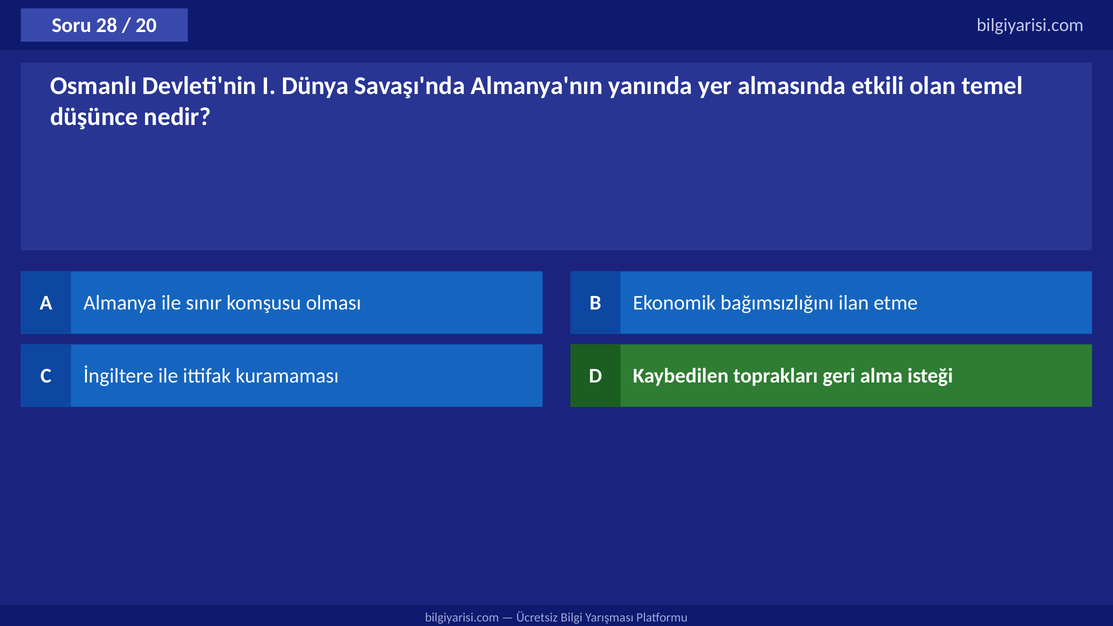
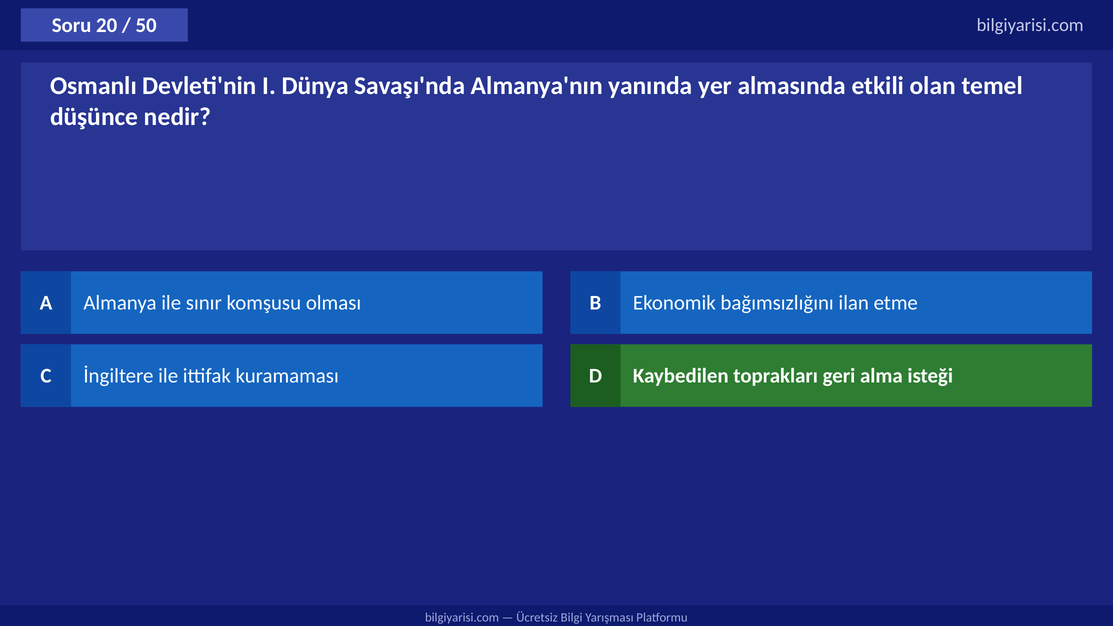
28: 28 -> 20 (107, 25)
20: 20 -> 50 (146, 25)
